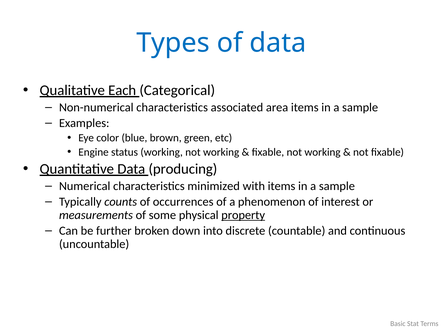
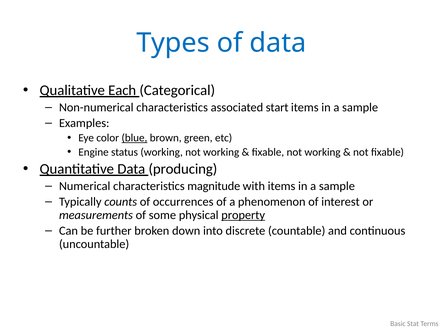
area: area -> start (277, 107)
blue underline: none -> present (134, 138)
minimized: minimized -> magnitude (214, 186)
